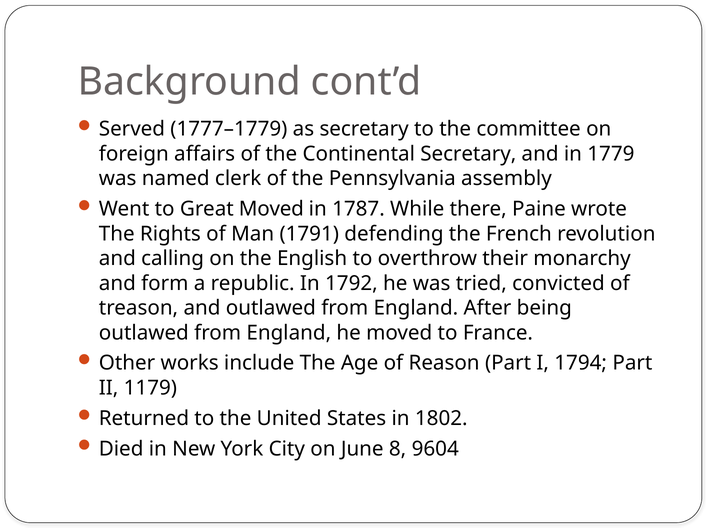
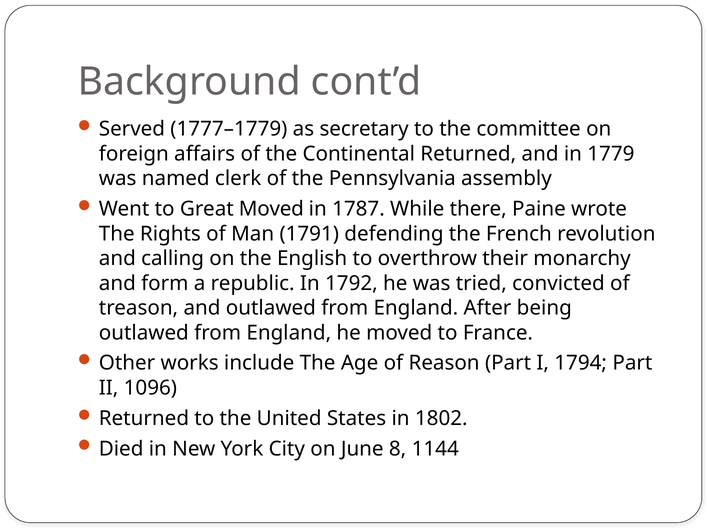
Continental Secretary: Secretary -> Returned (468, 154)
1179: 1179 -> 1096 (150, 388)
9604: 9604 -> 1144 (435, 449)
